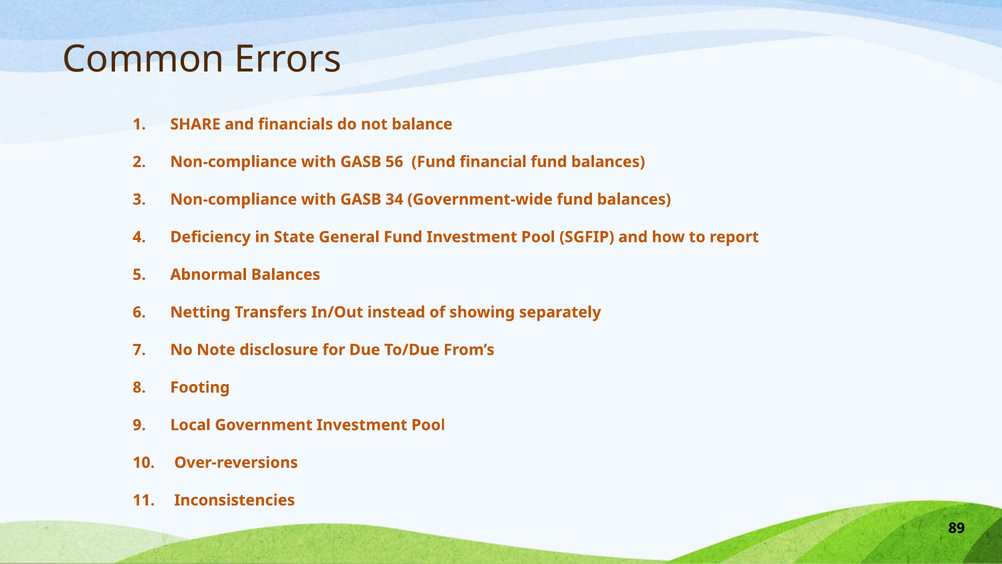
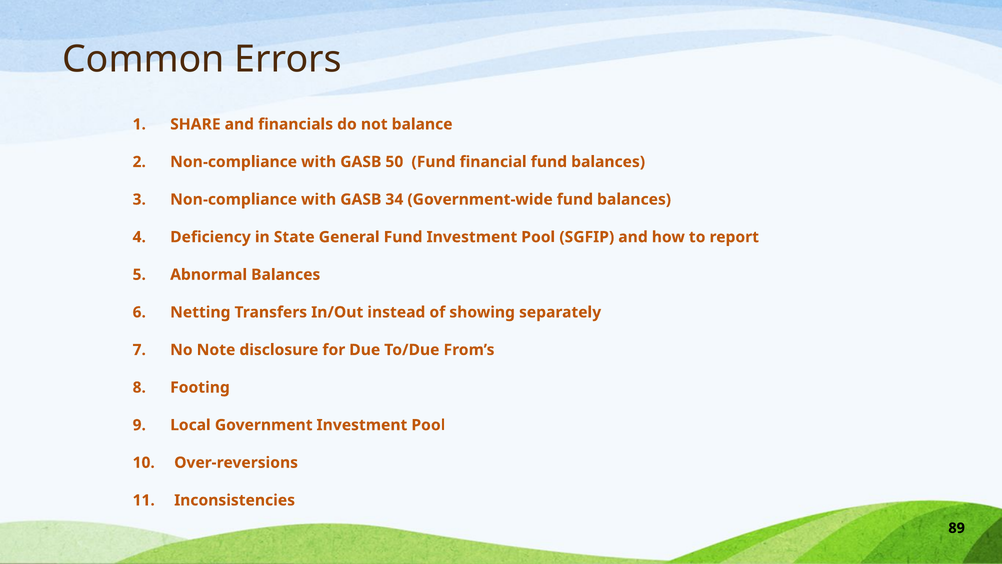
56: 56 -> 50 (394, 162)
